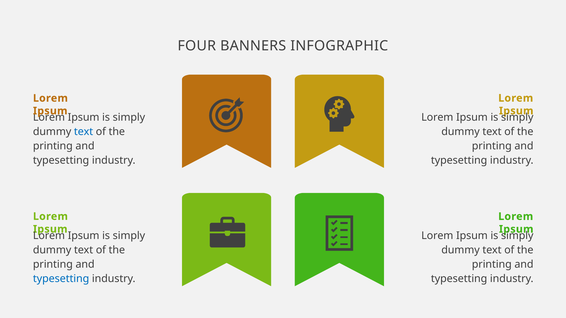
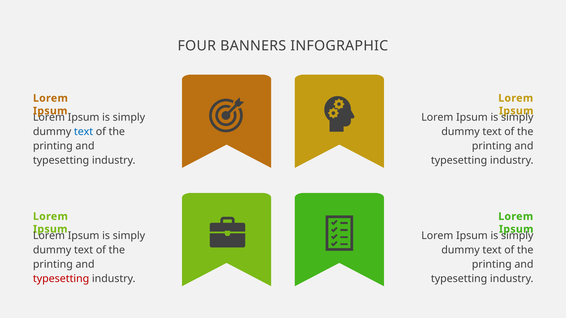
typesetting colour: blue -> red (61, 279)
